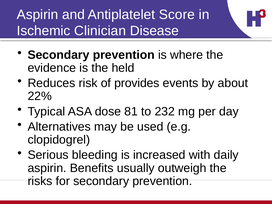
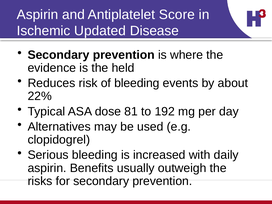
Clinician: Clinician -> Updated (100, 31)
of provides: provides -> bleeding (137, 83)
232: 232 -> 192 (165, 111)
